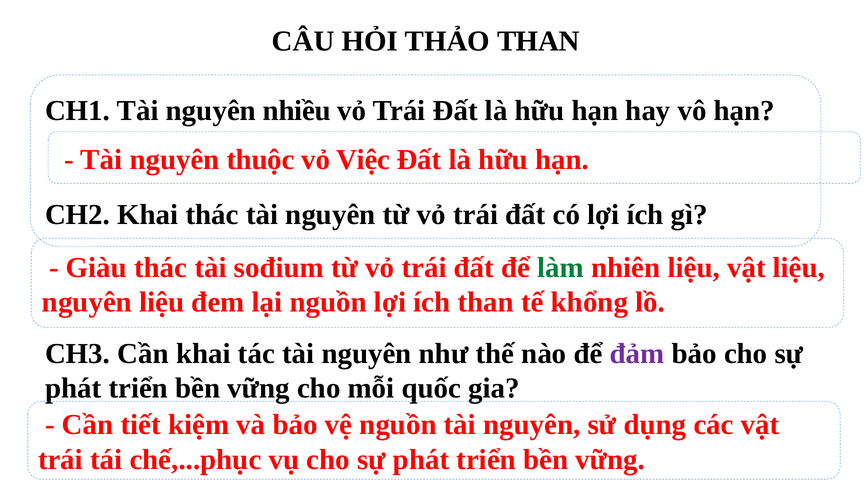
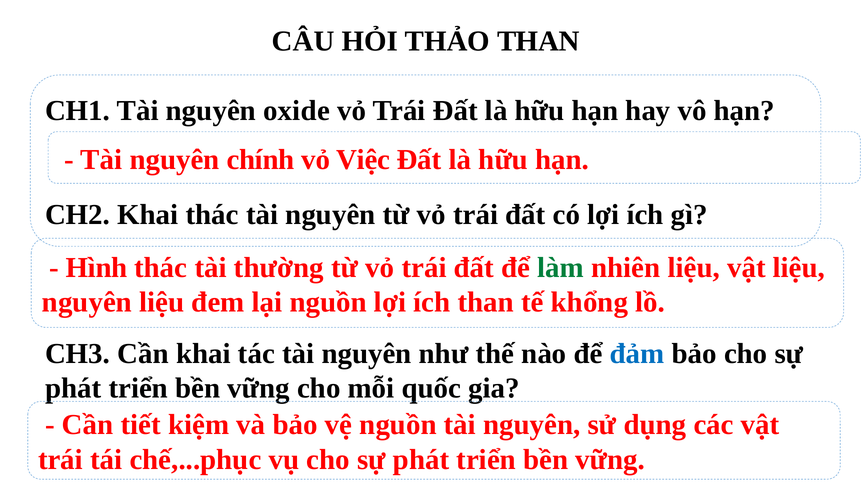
nhiều: nhiều -> oxide (296, 111)
thuộc: thuộc -> chính (260, 160)
Giàu: Giàu -> Hình (97, 268)
sođium: sođium -> thường (279, 268)
đảm colour: purple -> blue (637, 354)
